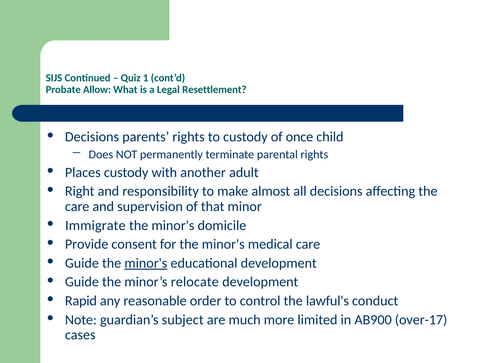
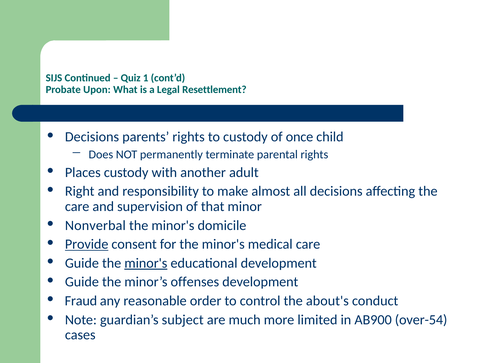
Allow: Allow -> Upon (97, 90)
Immigrate: Immigrate -> Nonverbal (95, 225)
Provide underline: none -> present (87, 244)
relocate: relocate -> offenses (195, 282)
Rapid: Rapid -> Fraud (81, 301)
lawful's: lawful's -> about's (327, 301)
over-17: over-17 -> over-54 (421, 320)
